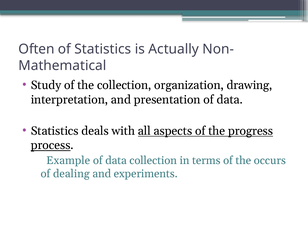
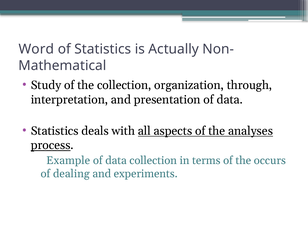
Often: Often -> Word (36, 49)
drawing: drawing -> through (249, 85)
progress: progress -> analyses (251, 131)
